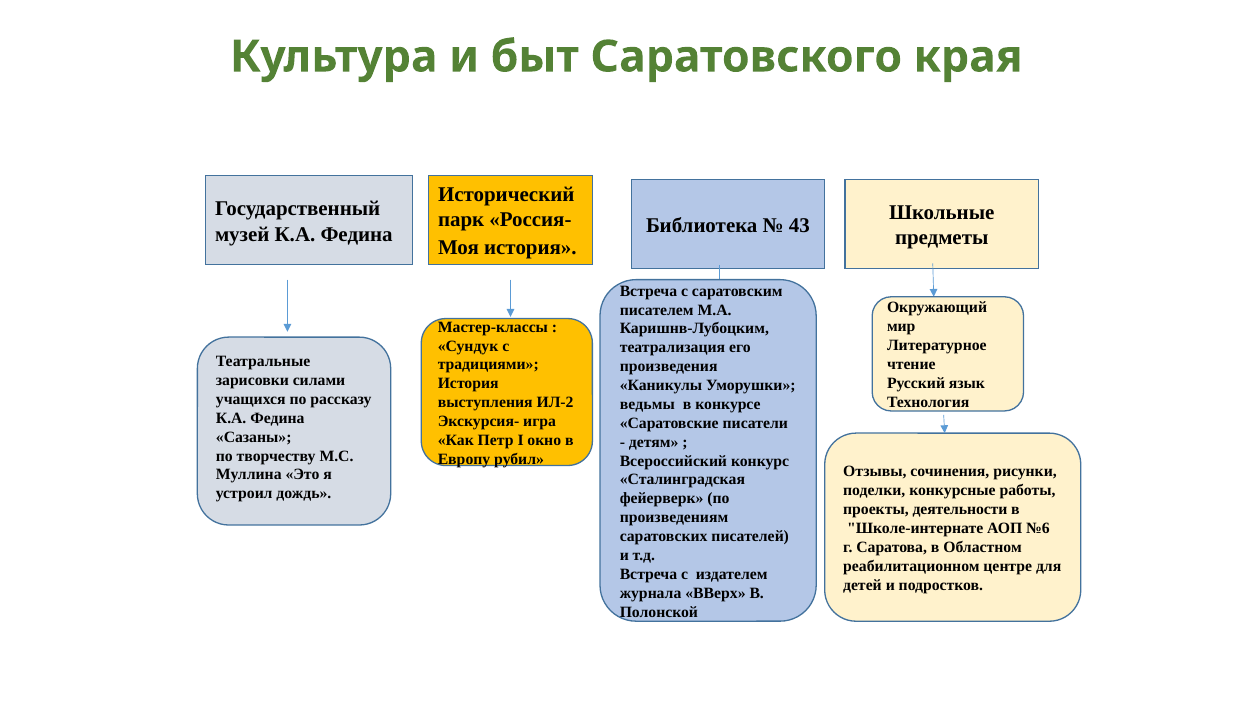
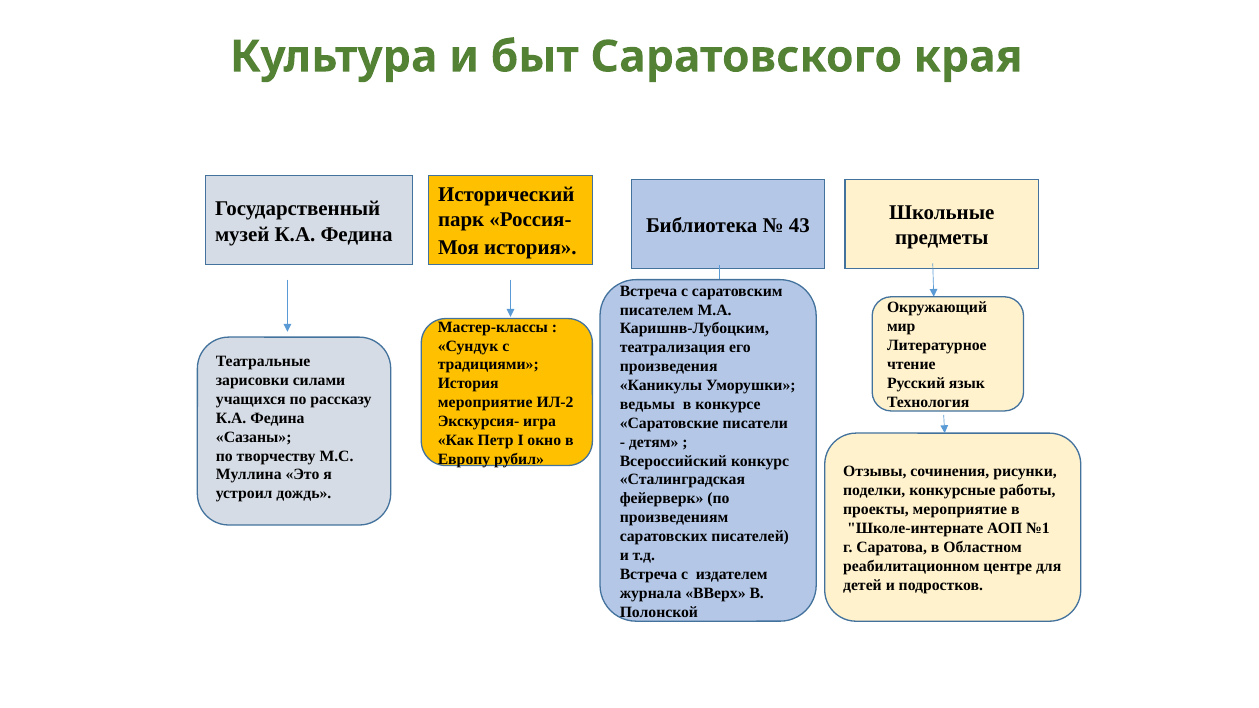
выступления: выступления -> мероприятие (485, 403)
проекты деятельности: деятельности -> мероприятие (960, 509)
№6: №6 -> №1 (1038, 528)
